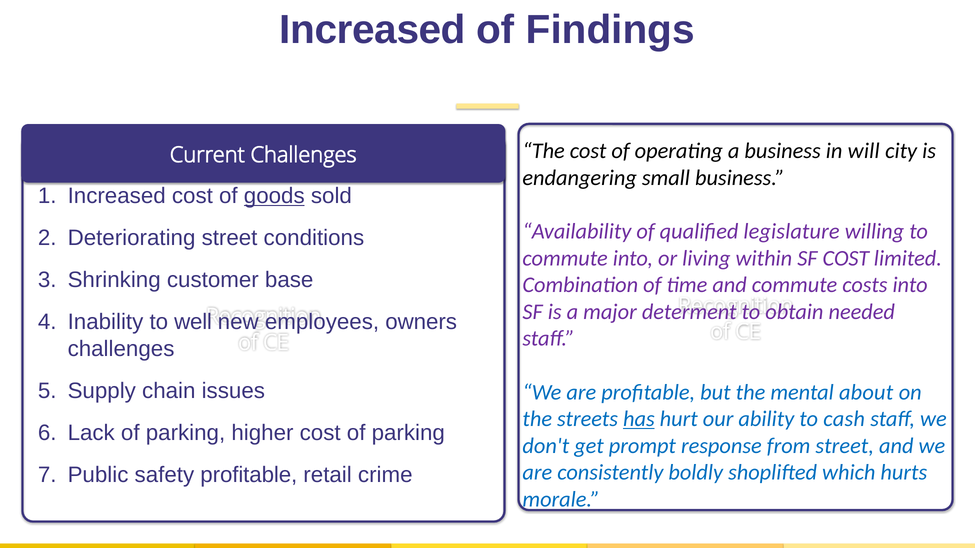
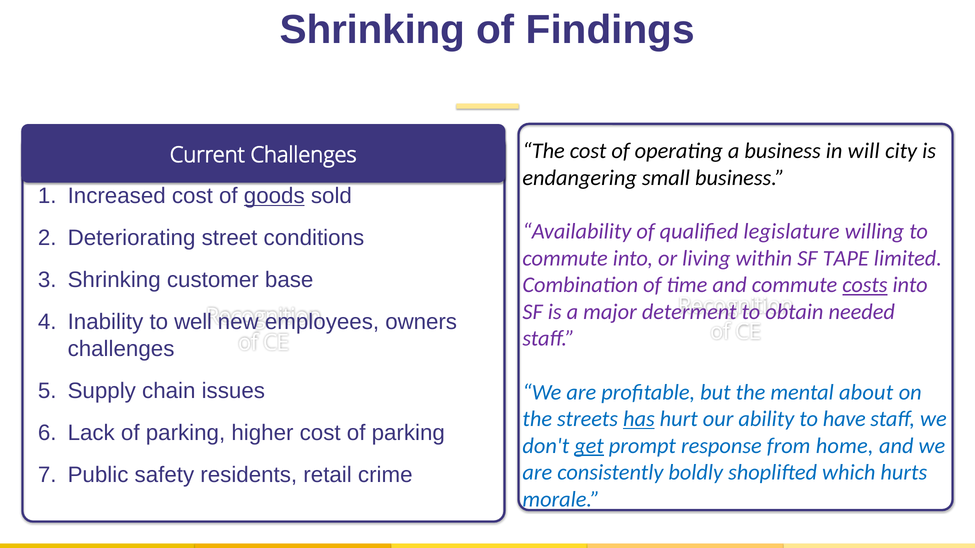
Increased: Increased -> Shrinking (372, 30)
SF COST: COST -> TAPE (846, 258)
costs underline: none -> present (865, 285)
cash: cash -> have (844, 419)
get underline: none -> present (589, 446)
from street: street -> home (845, 446)
safety profitable: profitable -> residents (249, 475)
